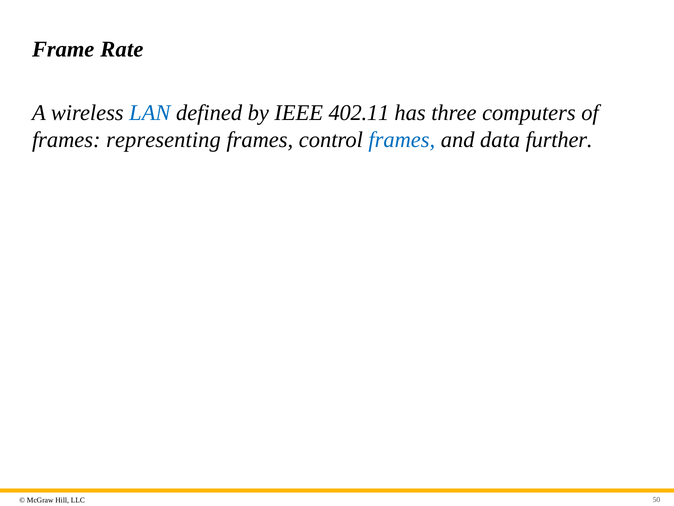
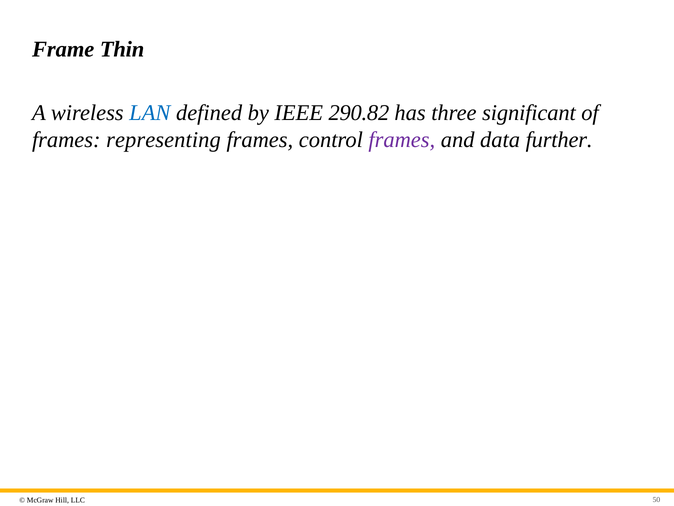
Rate: Rate -> Thin (122, 49)
402.11: 402.11 -> 290.82 (359, 113)
computers: computers -> significant (529, 113)
frames colour: blue -> purple (402, 139)
